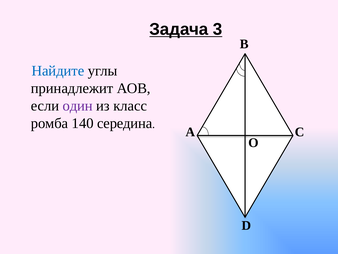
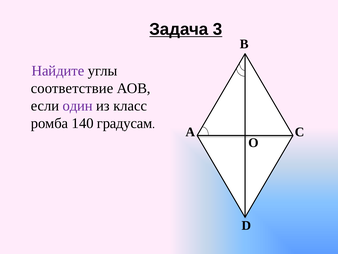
Найдите colour: blue -> purple (58, 71)
принадлежит: принадлежит -> соответствие (72, 88)
середина: середина -> градусам (125, 123)
